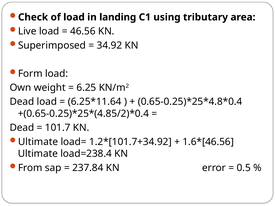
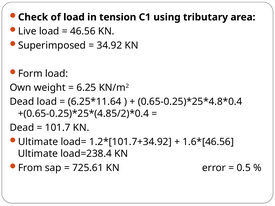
landing: landing -> tension (118, 17)
237.84: 237.84 -> 725.61 (88, 168)
